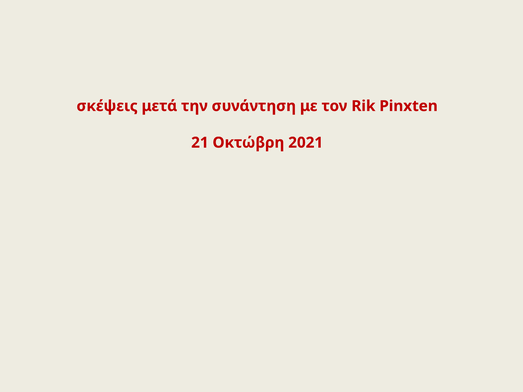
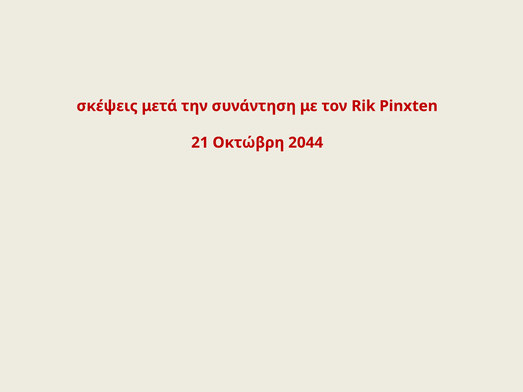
2021: 2021 -> 2044 (306, 143)
